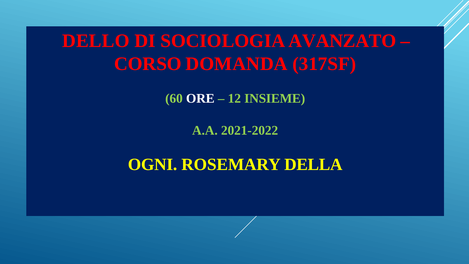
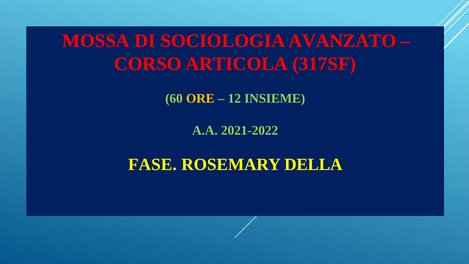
DELLO: DELLO -> MOSSA (96, 41)
DOMANDA: DOMANDA -> ARTICOLA (237, 64)
ORE colour: white -> yellow (200, 99)
OGNI: OGNI -> FASE (152, 165)
